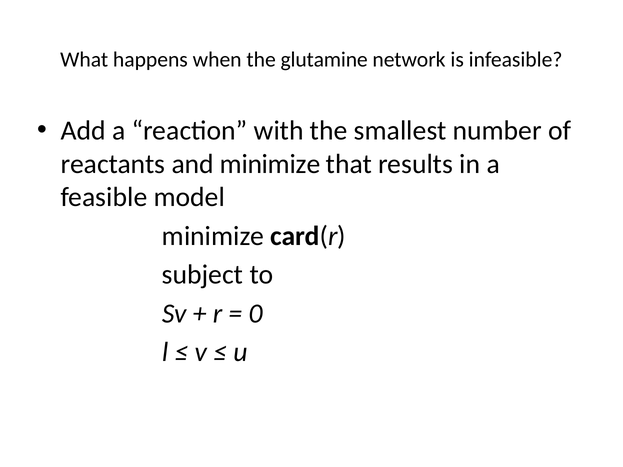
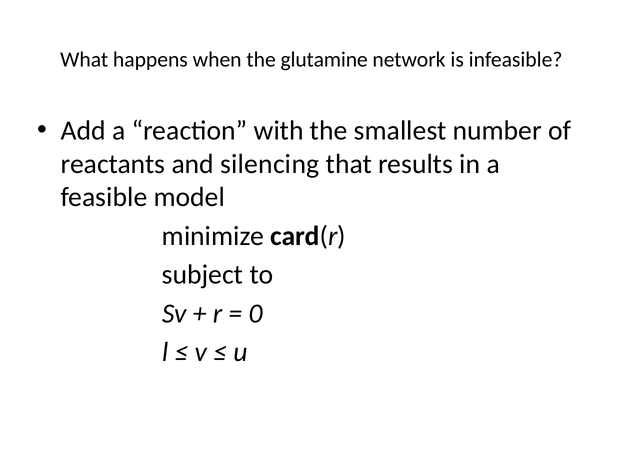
and minimize: minimize -> silencing (270, 164)
